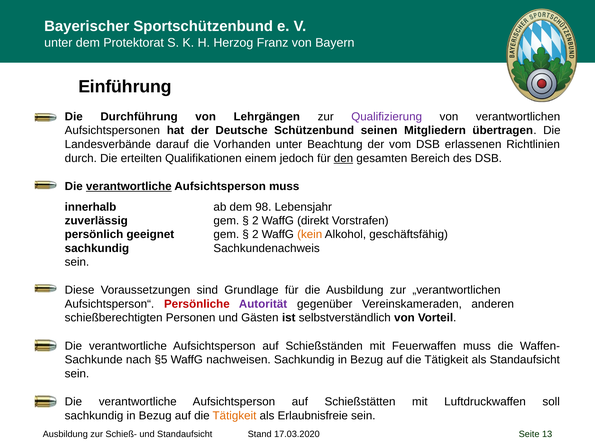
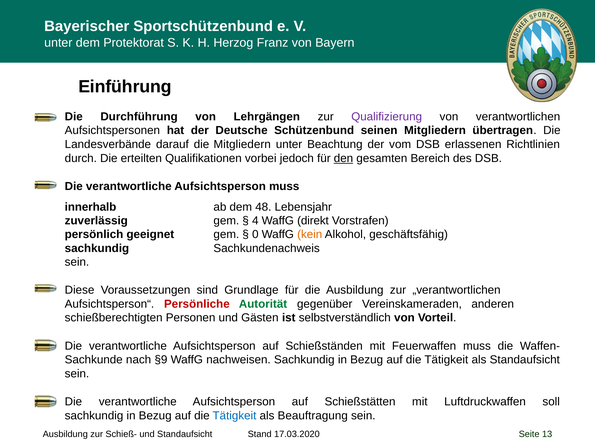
die Vorhanden: Vorhanden -> Mitgliedern (242, 144)
einem: einem -> vorbei (261, 158)
verantwortliche underline: present -> none (129, 186)
98: 98 -> 48 (263, 207)
2: 2 -> 4 (255, 220)
2: 2 -> 0 (255, 234)
Autorität colour: purple -> green (263, 303)
§5: §5 -> §9 (161, 359)
Tätigkeit colour: orange -> blue (234, 415)
Erlaubnisfreie: Erlaubnisfreie -> Beauftragung (313, 415)
